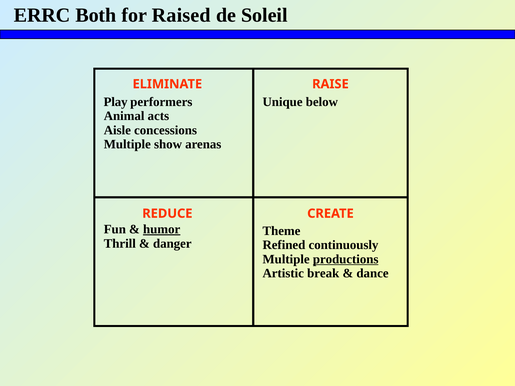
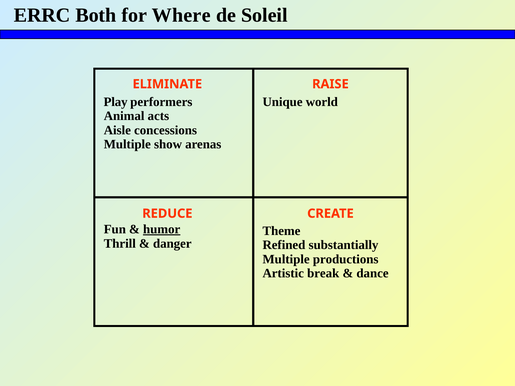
Raised: Raised -> Where (181, 15)
below: below -> world (322, 102)
continuously: continuously -> substantially (344, 245)
productions underline: present -> none (346, 259)
